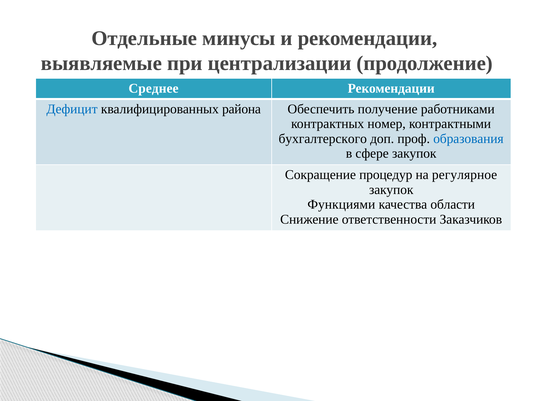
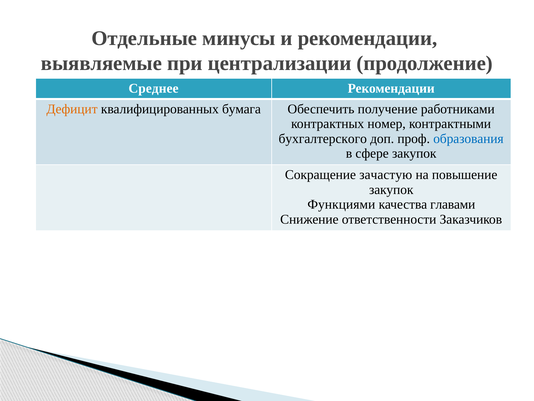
Дефицит colour: blue -> orange (72, 109)
района: района -> бумага (241, 109)
процедур: процедур -> зачастую (386, 175)
регулярное: регулярное -> повышение (465, 175)
области: области -> главами (453, 204)
